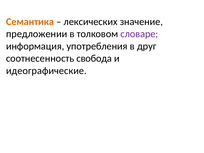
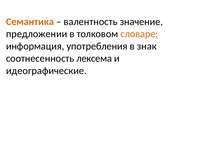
лексических: лексических -> валентность (91, 22)
словаре colour: purple -> orange (139, 34)
друг: друг -> знак (147, 46)
свобода: свобода -> лексема (94, 58)
